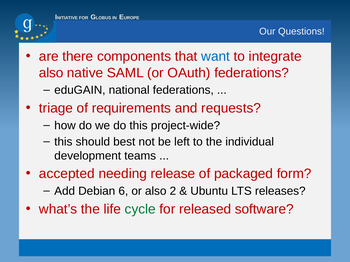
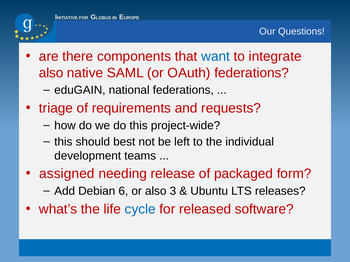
accepted: accepted -> assigned (67, 174)
2: 2 -> 3 (173, 191)
cycle colour: green -> blue (140, 209)
